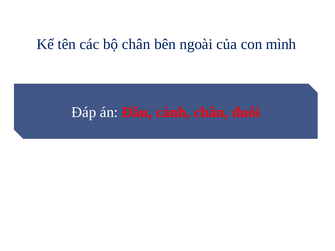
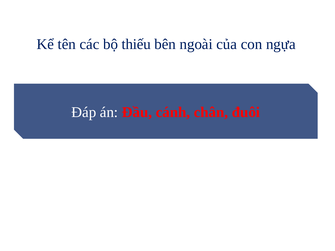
bộ chân: chân -> thiếu (136, 44)
mình: mình -> ngựa (281, 44)
